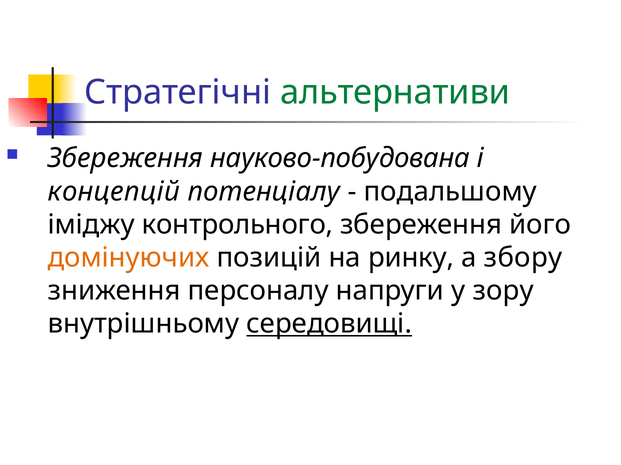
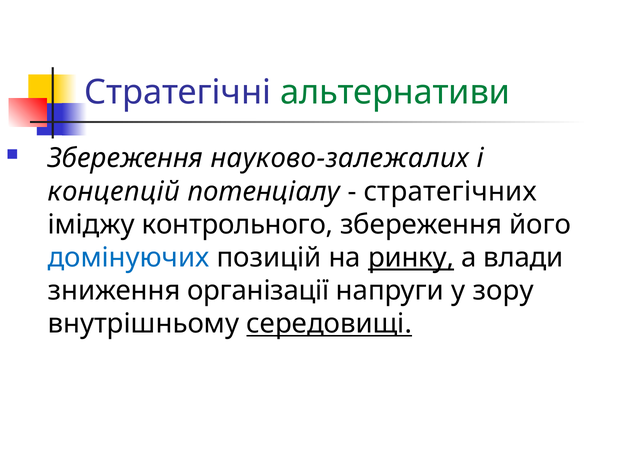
науково-побудована: науково-побудована -> науково-залежалих (340, 159)
подальшому: подальшому -> стратегічних (450, 192)
домінуючих colour: orange -> blue (129, 258)
ринку underline: none -> present (411, 258)
збору: збору -> влади (523, 258)
персоналу: персоналу -> організації (258, 291)
